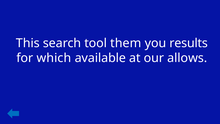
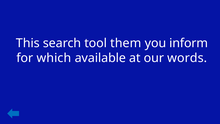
results: results -> inform (189, 43)
allows: allows -> words (187, 58)
